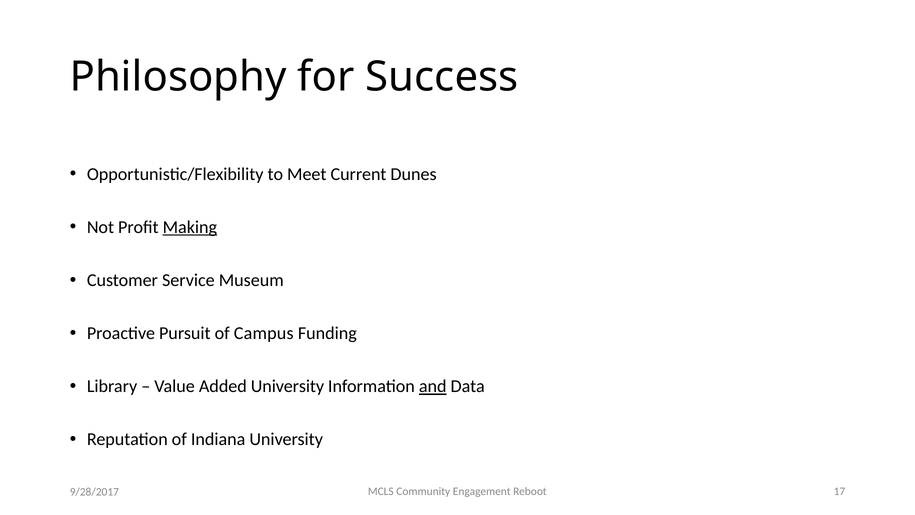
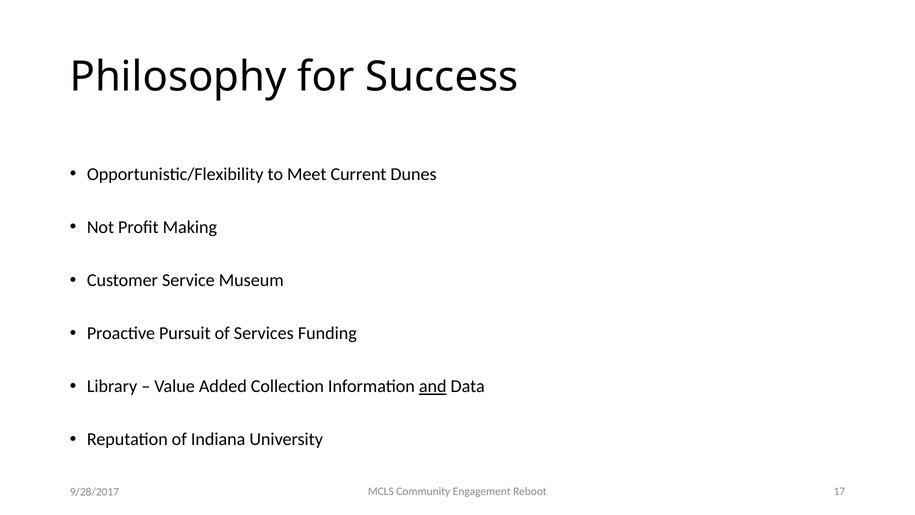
Making underline: present -> none (190, 227)
Campus: Campus -> Services (264, 333)
Added University: University -> Collection (287, 386)
